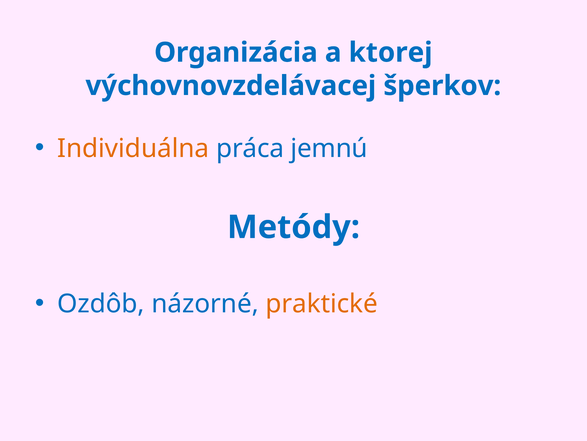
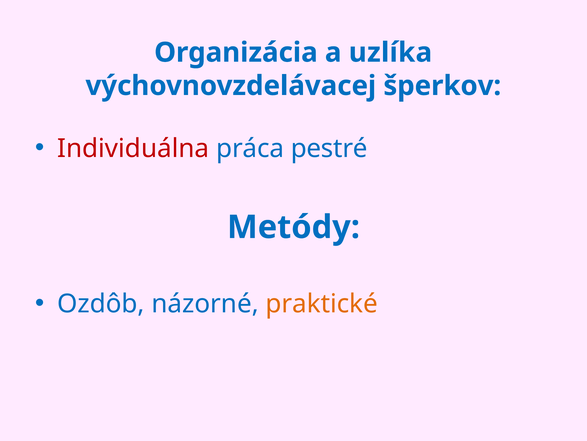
ktorej: ktorej -> uzlíka (390, 52)
Individuálna colour: orange -> red (133, 148)
jemnú: jemnú -> pestré (329, 148)
